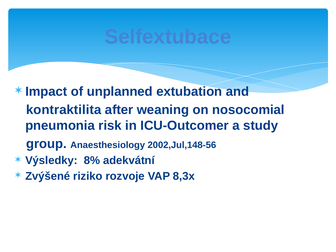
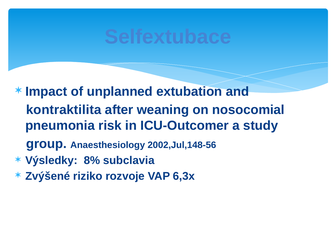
adekvátní: adekvátní -> subclavia (129, 160)
8,3x: 8,3x -> 6,3x (184, 176)
